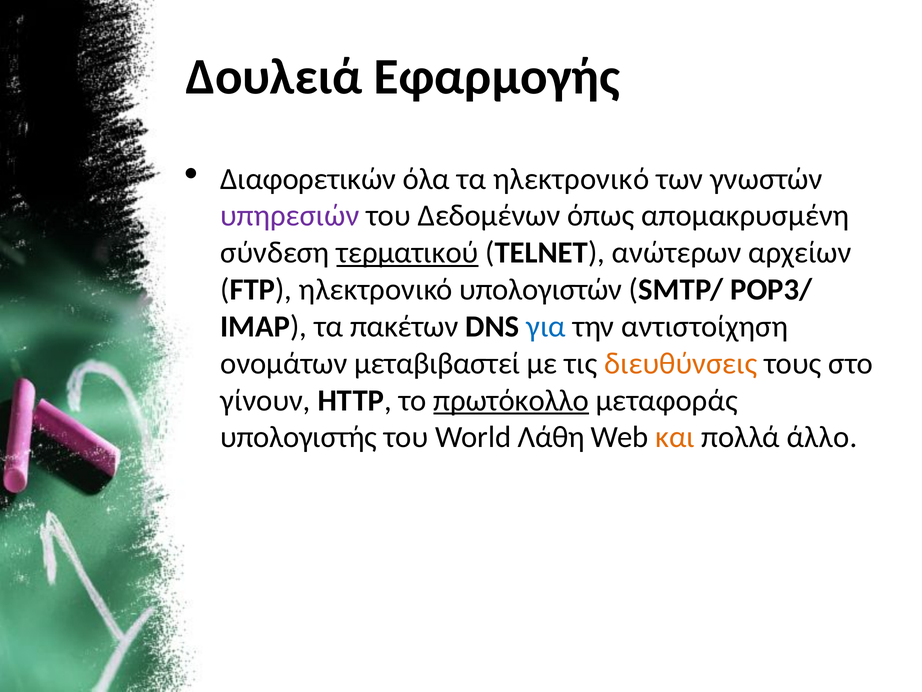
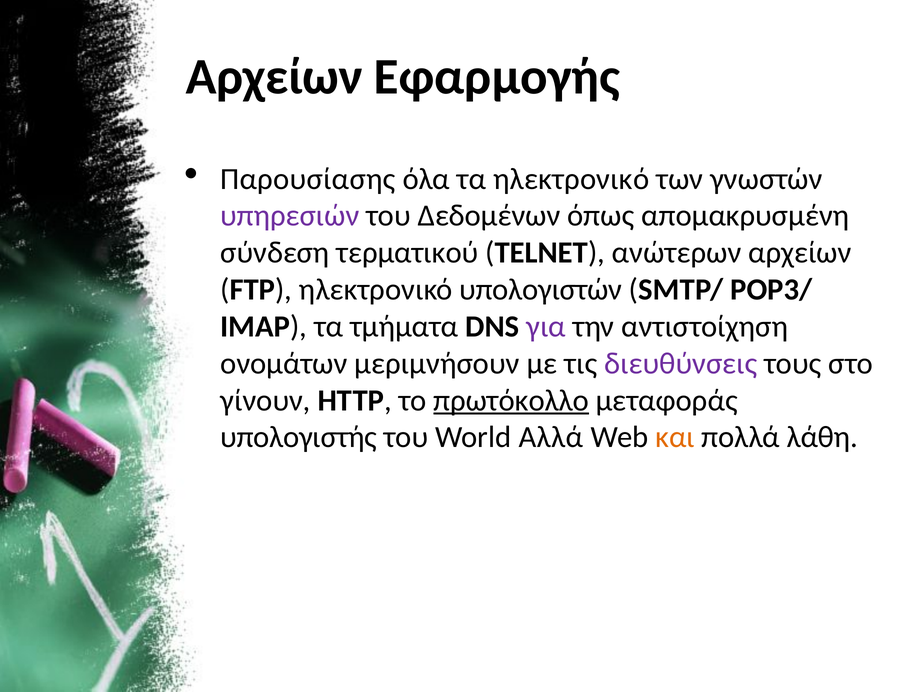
Δουλειά: Δουλειά -> Αρχείων (274, 77)
Διαφορετικών: Διαφορετικών -> Παρουσίασης (308, 179)
τερματικού underline: present -> none (407, 253)
πακέτων: πακέτων -> τμήματα (404, 326)
για colour: blue -> purple (546, 326)
μεταβιβαστεί: μεταβιβαστεί -> μεριμνήσουν (437, 363)
διευθύνσεις colour: orange -> purple (681, 363)
Λάθη: Λάθη -> Αλλά (551, 437)
άλλο: άλλο -> λάθη (822, 437)
